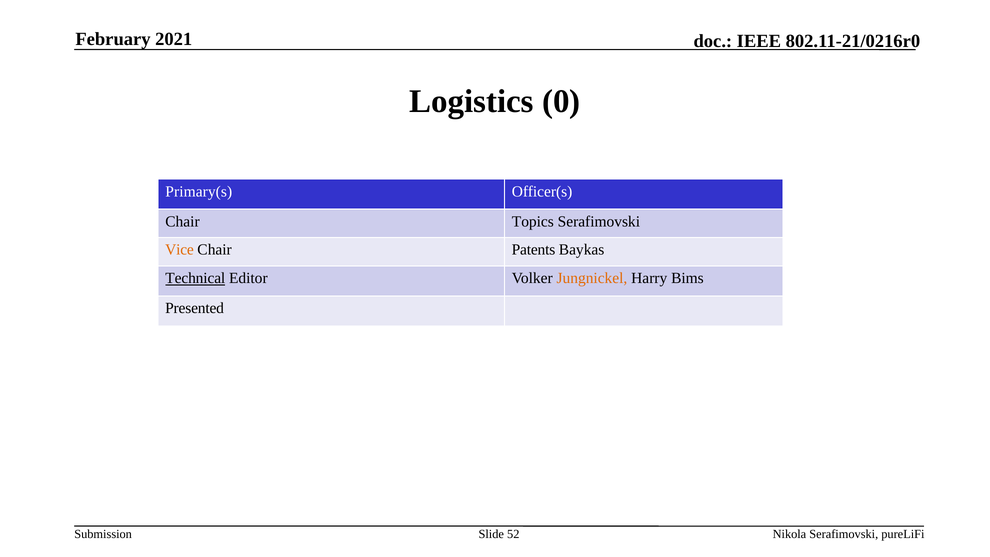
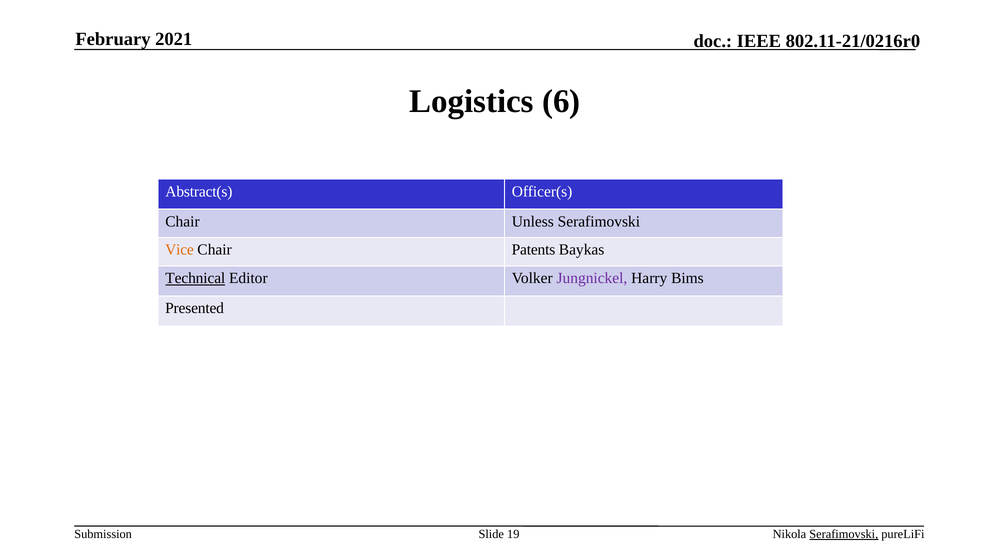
0: 0 -> 6 (561, 101)
Primary(s: Primary(s -> Abstract(s (199, 191)
Topics: Topics -> Unless (533, 221)
Jungnickel colour: orange -> purple (592, 278)
52: 52 -> 19 (513, 534)
Serafimovski underline: none -> present (844, 534)
